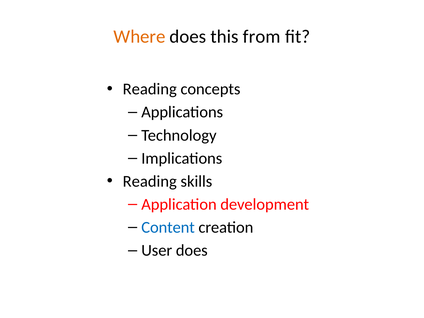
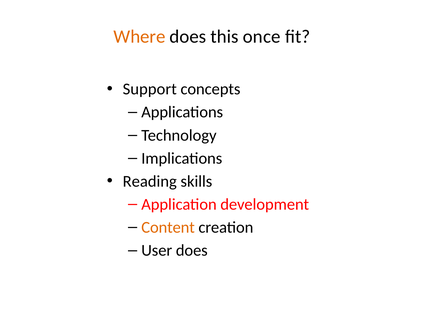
from: from -> once (262, 36)
Reading: Reading -> Support (150, 89)
Content colour: blue -> orange (168, 227)
